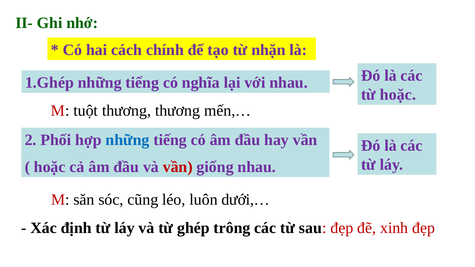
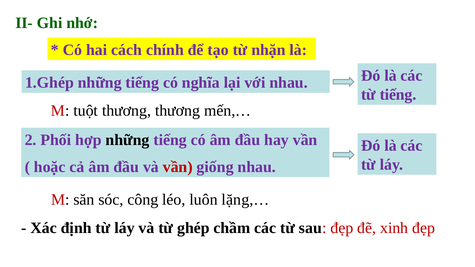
từ hoặc: hoặc -> tiếng (398, 95)
những colour: blue -> black (128, 140)
cũng: cũng -> công (143, 200)
dưới,…: dưới,… -> lặng,… (245, 200)
trông: trông -> chầm (232, 228)
